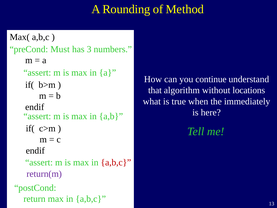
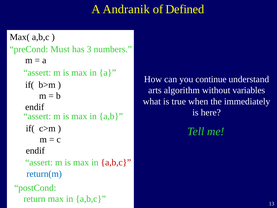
Rounding: Rounding -> Andranik (126, 9)
Method: Method -> Defined (185, 9)
that: that -> arts (155, 90)
locations: locations -> variables (249, 90)
return(m colour: purple -> blue (44, 174)
